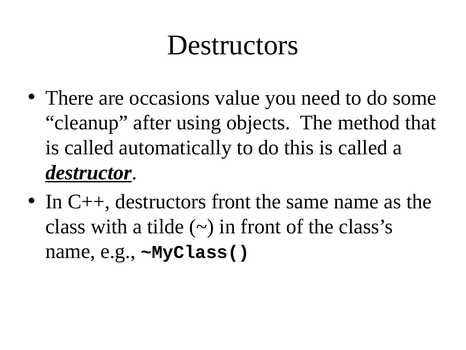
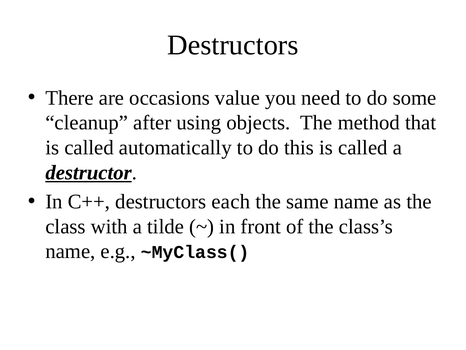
destructors front: front -> each (231, 201)
